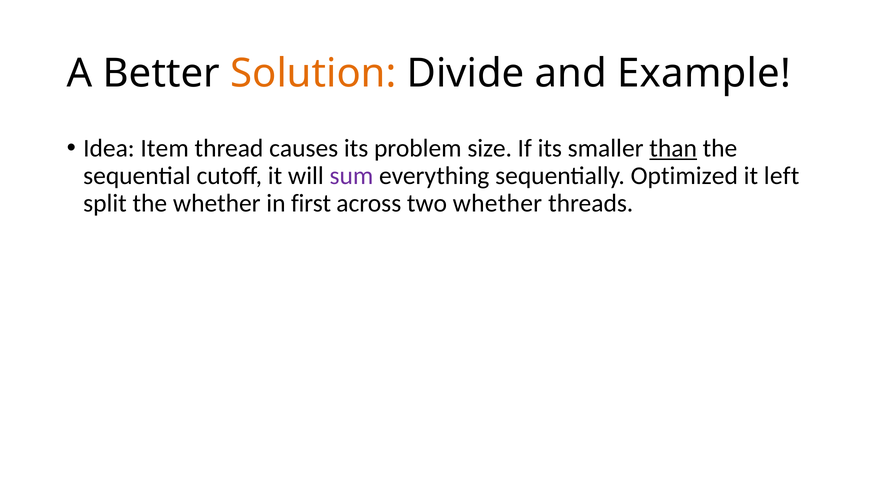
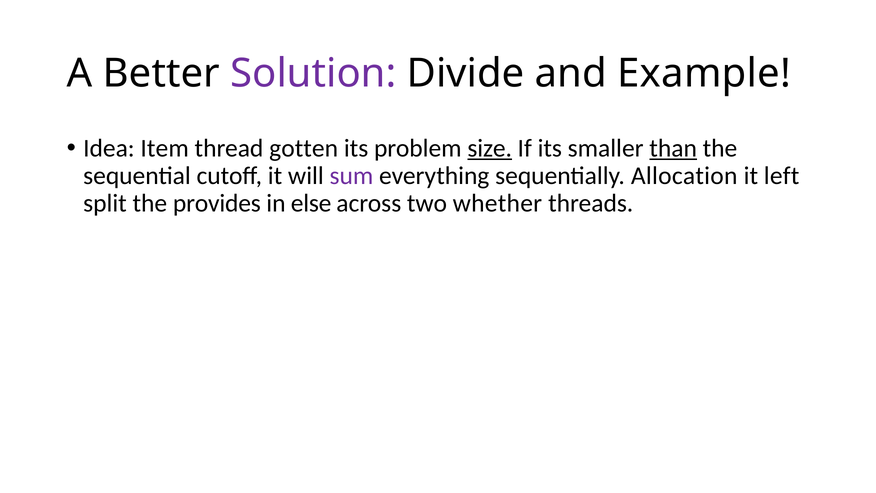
Solution colour: orange -> purple (313, 74)
causes: causes -> gotten (304, 148)
size underline: none -> present (490, 148)
Optimized: Optimized -> Allocation (684, 176)
the whether: whether -> provides (217, 203)
first: first -> else (311, 203)
